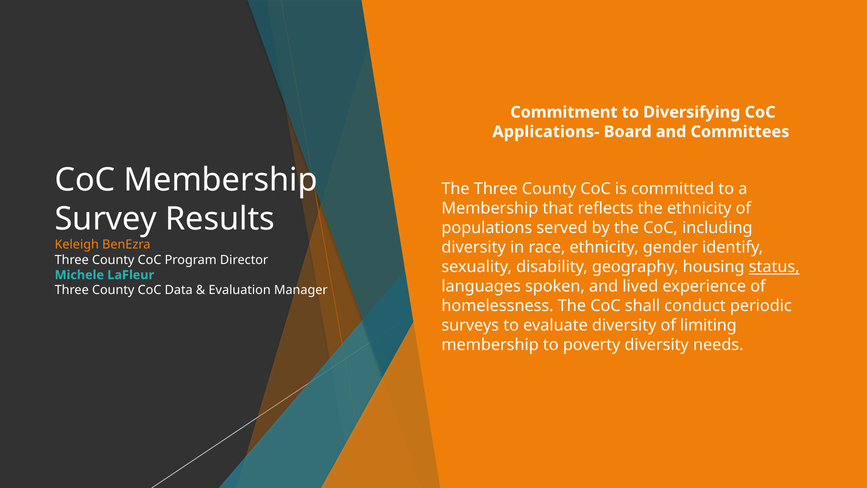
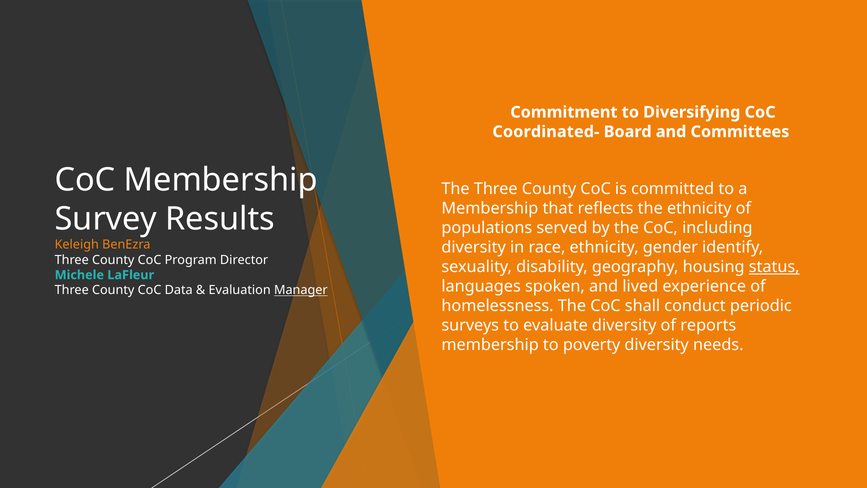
Applications-: Applications- -> Coordinated- (546, 132)
Manager underline: none -> present (301, 290)
limiting: limiting -> reports (708, 325)
